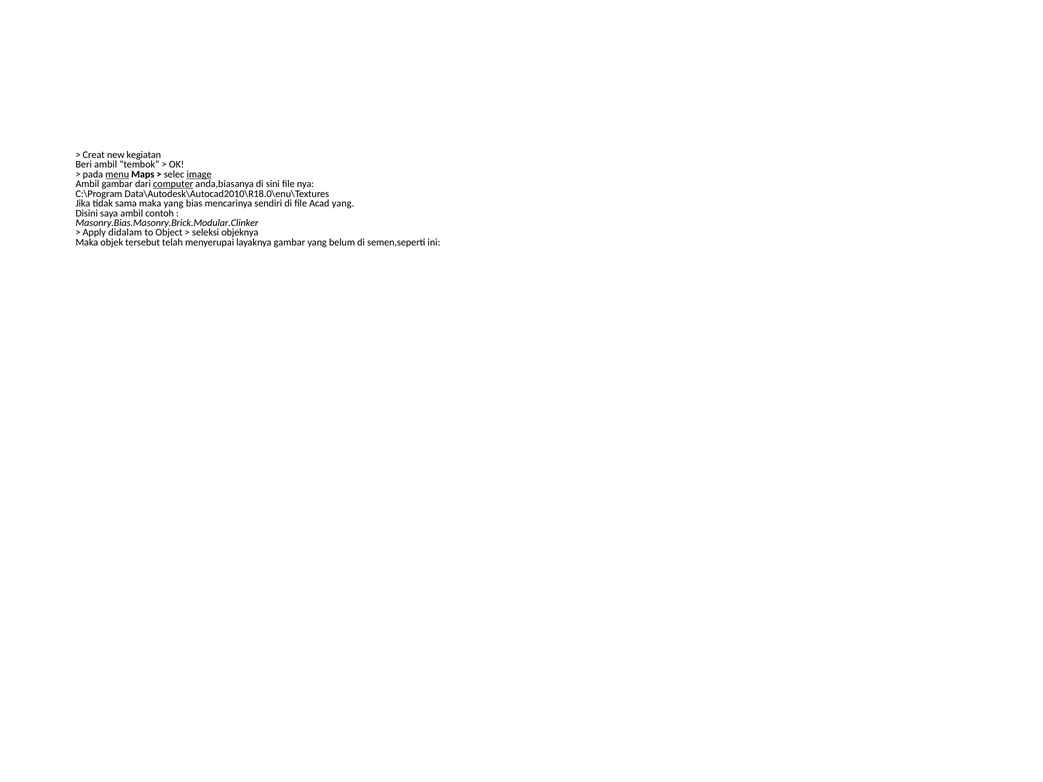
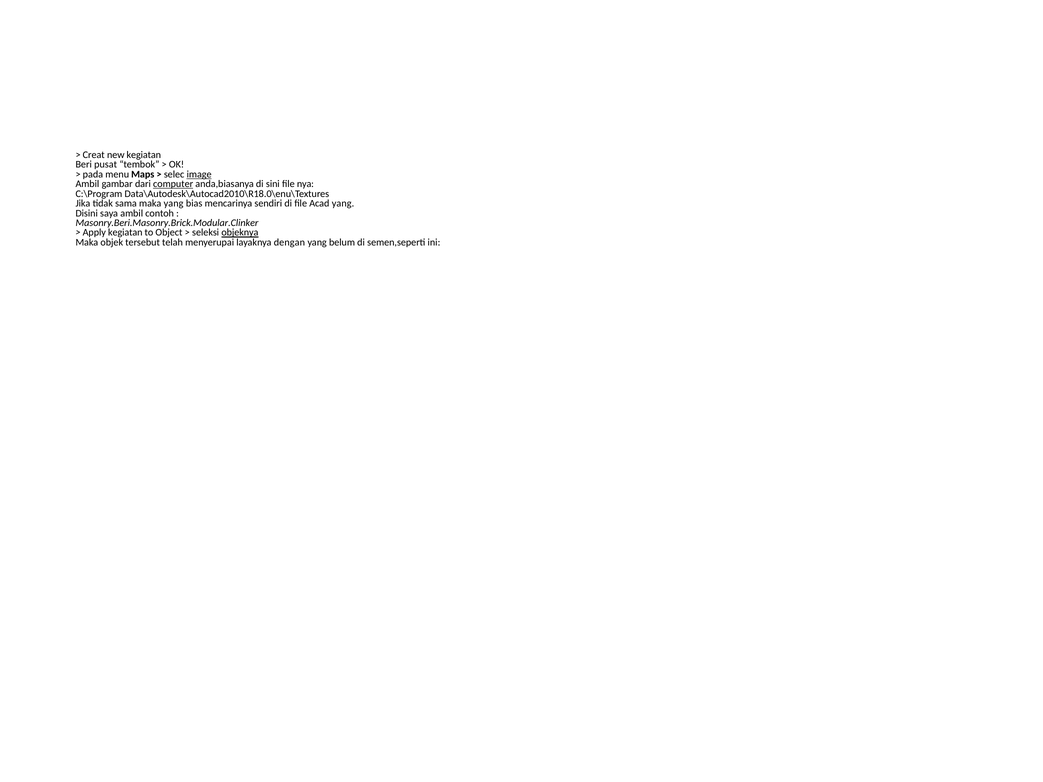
Beri ambil: ambil -> pusat (106, 165)
menu underline: present -> none (117, 174)
Masonry.Bias.Masonry.Brick.Modular.Clinker: Masonry.Bias.Masonry.Brick.Modular.Clinker -> Masonry.Beri.Masonry.Brick.Modular.Clinker (167, 223)
Apply didalam: didalam -> kegiatan (125, 233)
objeknya underline: none -> present (240, 233)
layaknya gambar: gambar -> dengan (289, 242)
